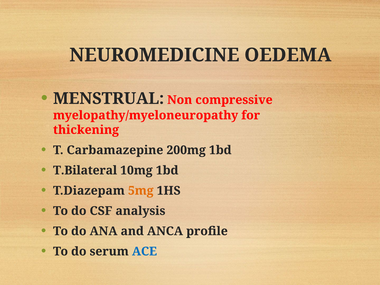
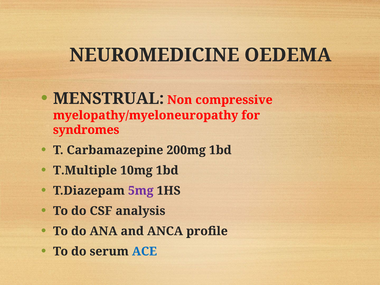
thickening: thickening -> syndromes (86, 130)
T.Bilateral: T.Bilateral -> T.Multiple (85, 170)
5mg colour: orange -> purple (141, 191)
